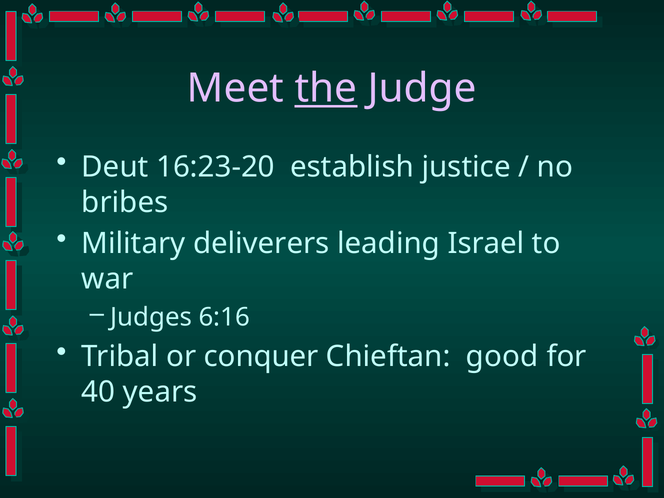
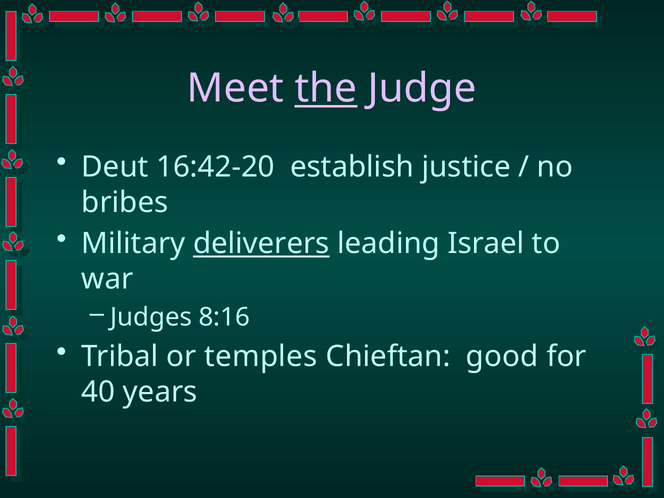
16:23-20: 16:23-20 -> 16:42-20 (215, 167)
deliverers underline: none -> present (261, 244)
6:16: 6:16 -> 8:16 (224, 317)
conquer: conquer -> temples (261, 357)
